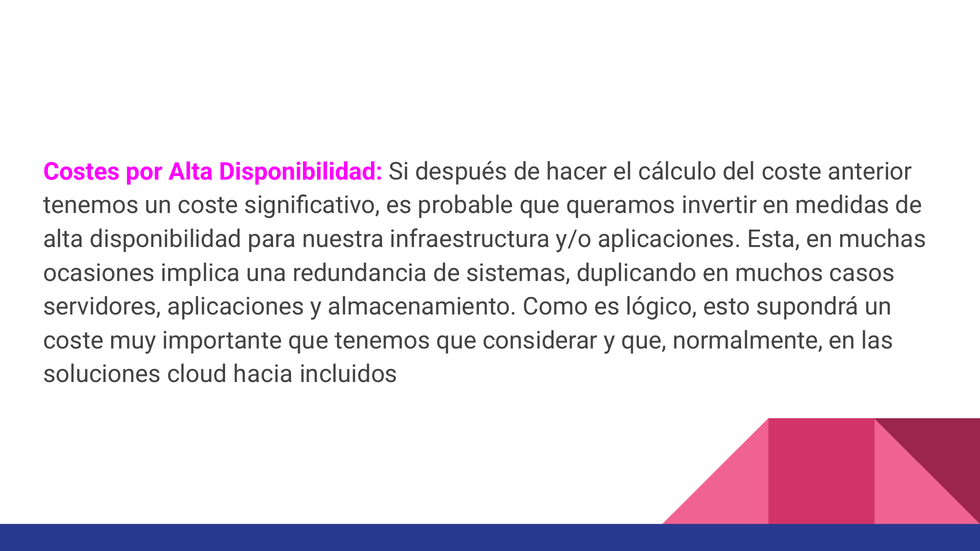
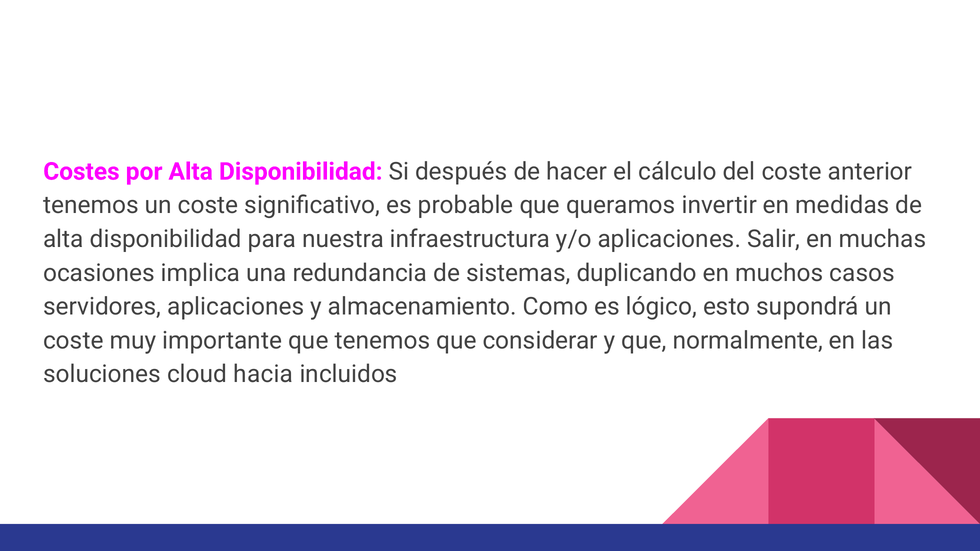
Esta: Esta -> Salir (774, 239)
